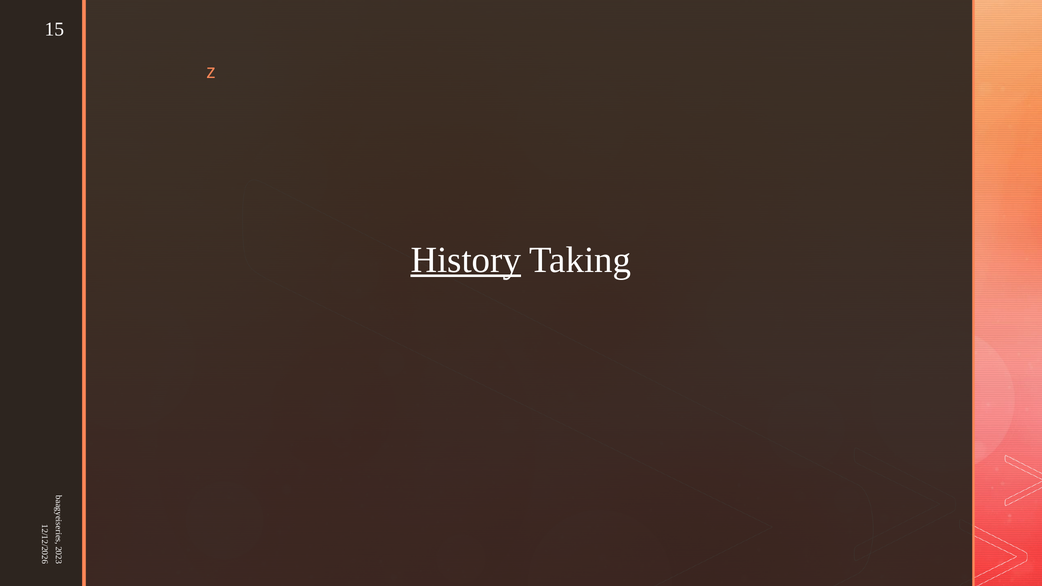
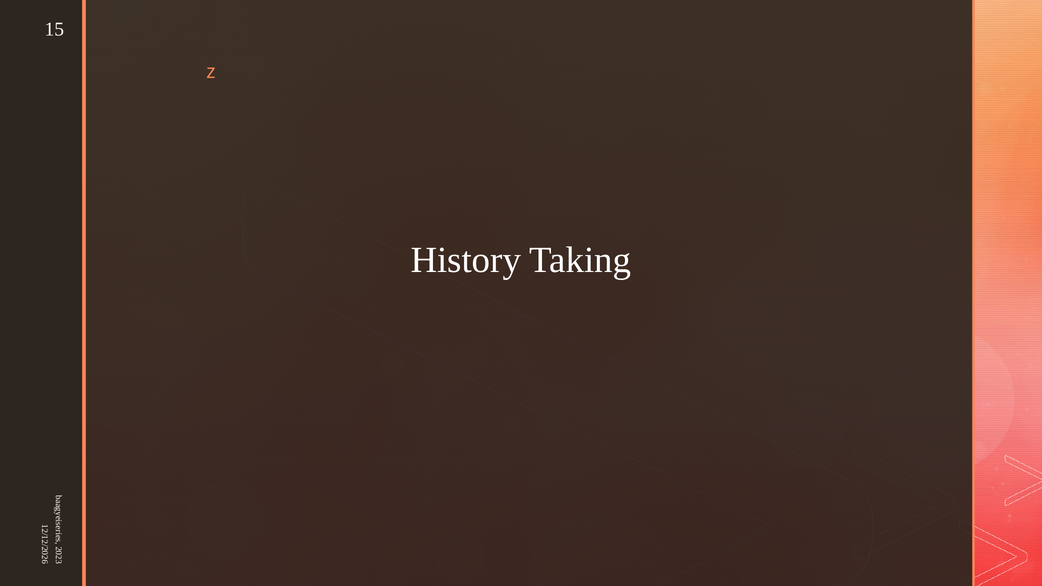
History underline: present -> none (466, 260)
